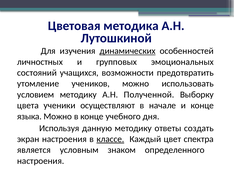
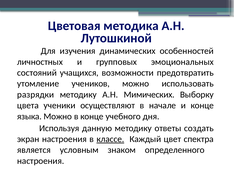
динамических underline: present -> none (128, 51)
условием: условием -> разрядки (36, 95)
Полученной: Полученной -> Мимических (149, 95)
